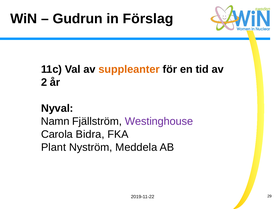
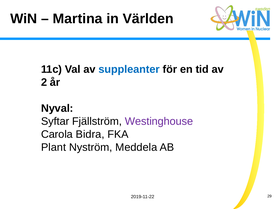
Gudrun: Gudrun -> Martina (78, 19)
Förslag: Förslag -> Världen (148, 19)
suppleanter colour: orange -> blue (129, 69)
Namn: Namn -> Syftar (55, 121)
